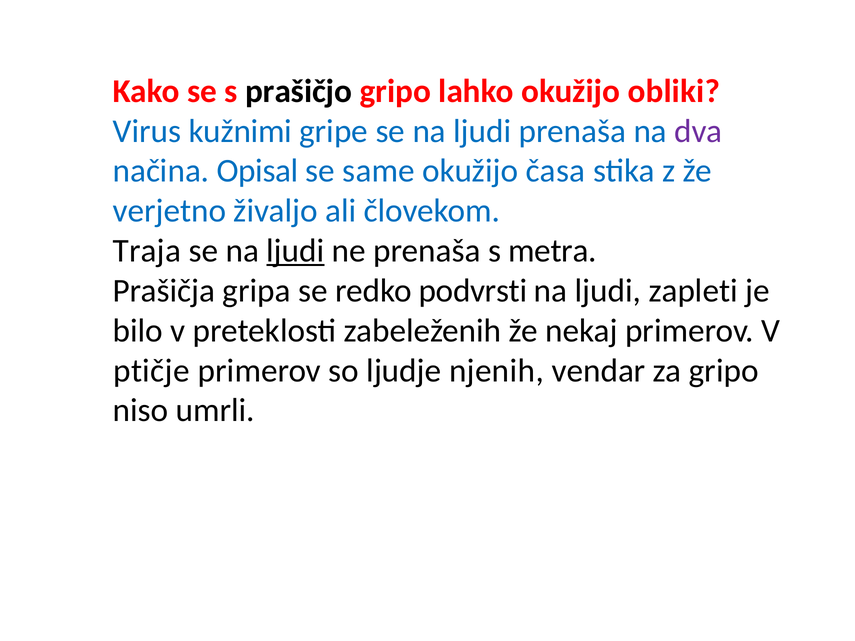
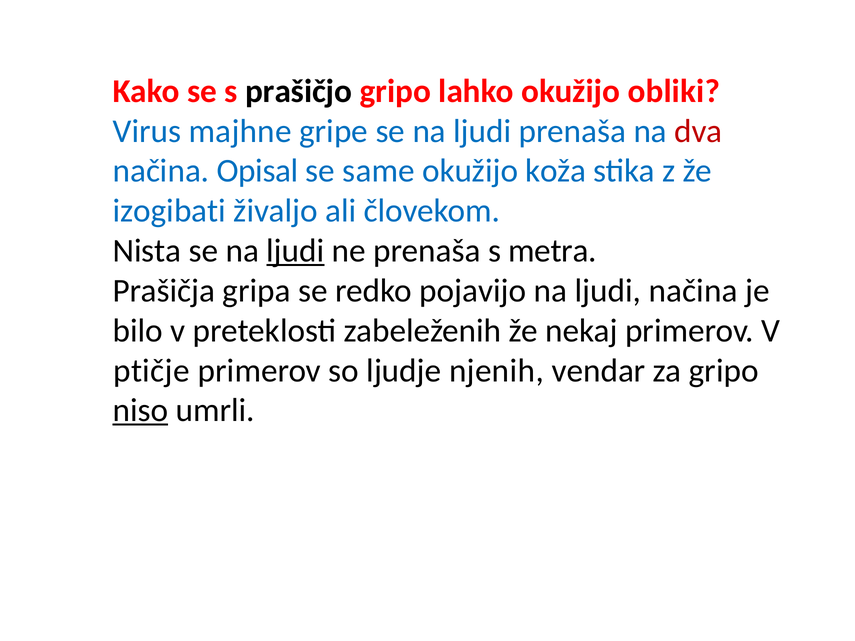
kužnimi: kužnimi -> majhne (240, 131)
dva colour: purple -> red (698, 131)
časa: časa -> koža (556, 171)
verjetno: verjetno -> izogibati (169, 211)
Traja: Traja -> Nista (147, 251)
podvrsti: podvrsti -> pojavijo (473, 291)
ljudi zapleti: zapleti -> načina (693, 291)
niso underline: none -> present (140, 411)
